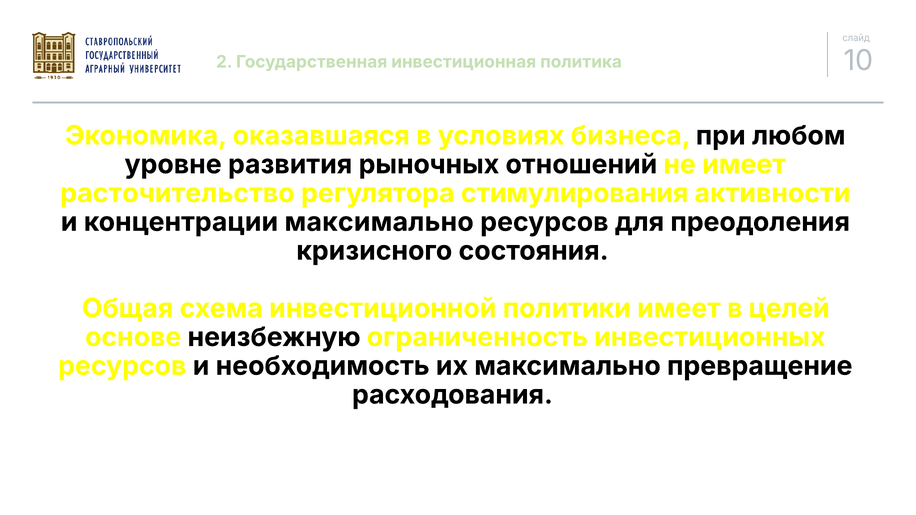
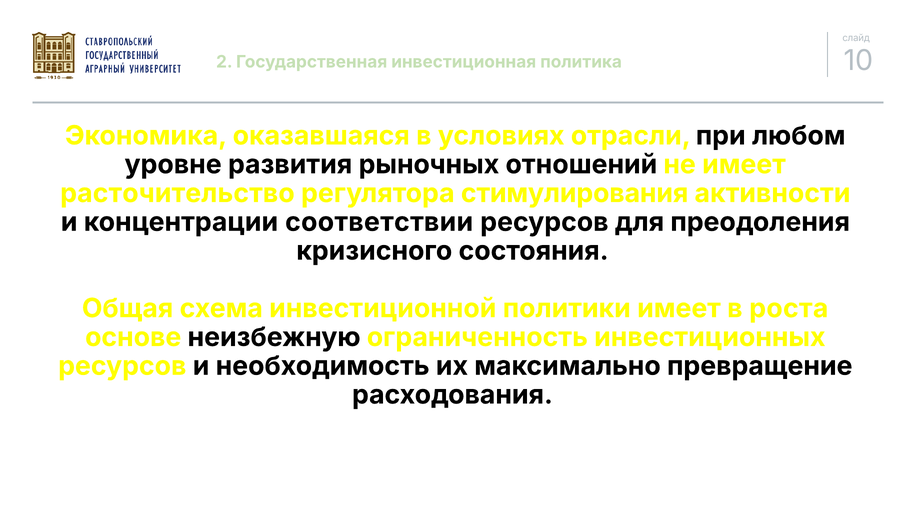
бизнеса: бизнеса -> отрасли (631, 136)
концентрации максимально: максимально -> соответствии (379, 222)
целей: целей -> роста (789, 309)
